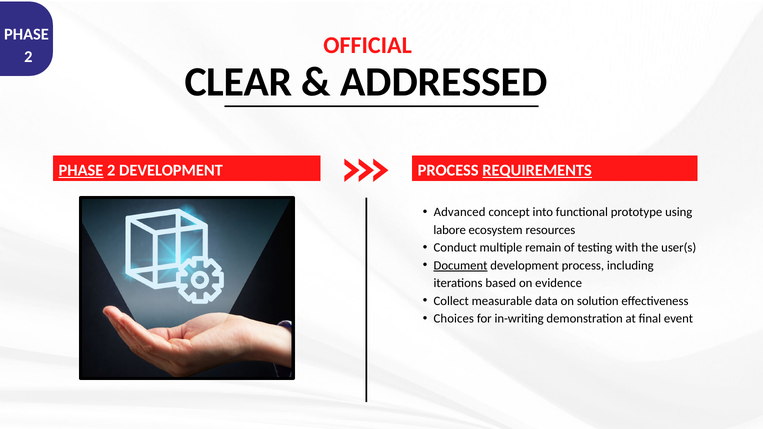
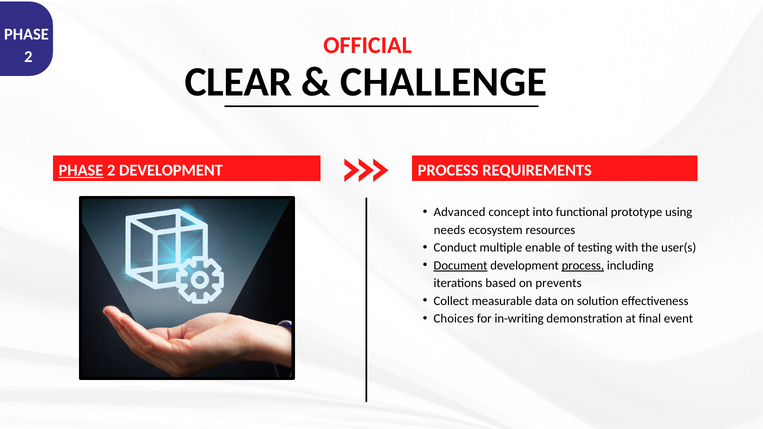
ADDRESSED: ADDRESSED -> CHALLENGE (444, 82)
REQUIREMENTS underline: present -> none (537, 171)
labore: labore -> needs (450, 230)
remain: remain -> enable (543, 248)
process underline: none -> present (583, 266)
evidence: evidence -> prevents (559, 283)
